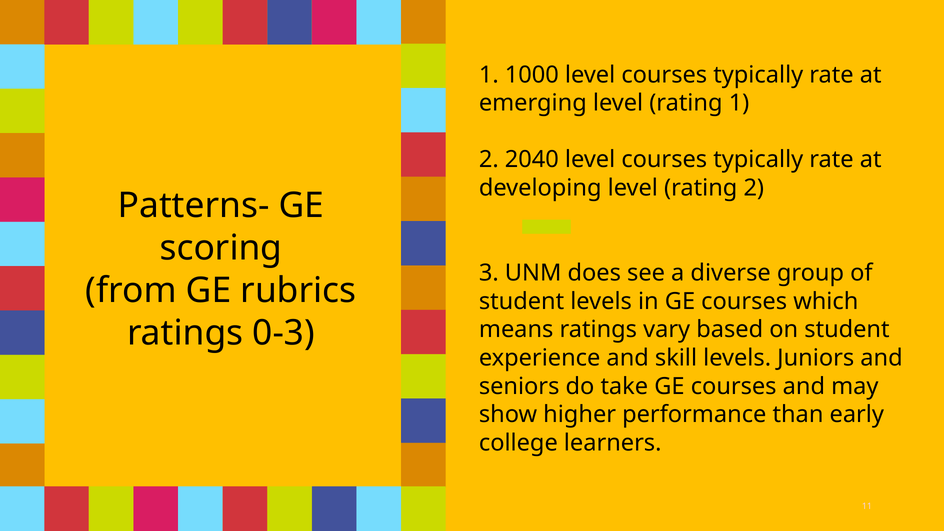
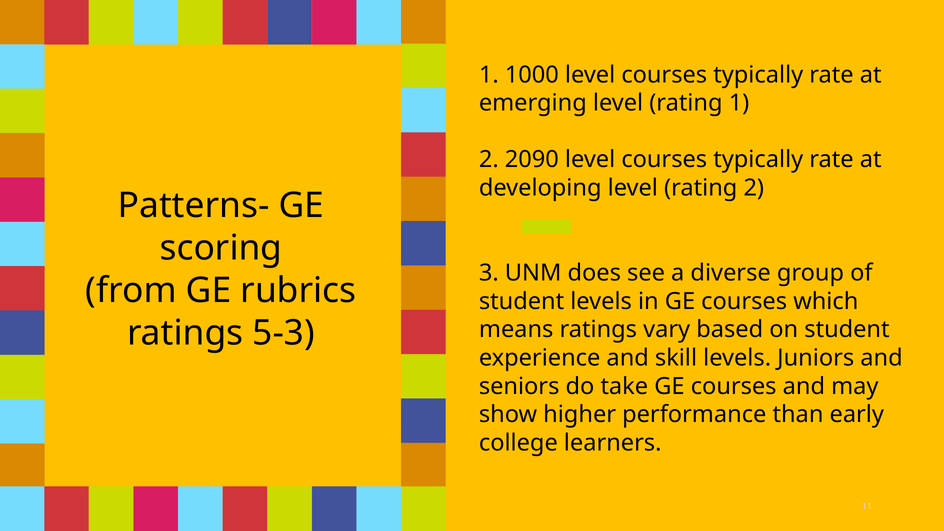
2040: 2040 -> 2090 (532, 160)
0-3: 0-3 -> 5-3 (284, 333)
